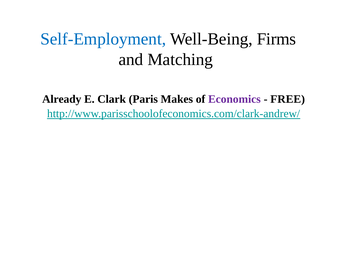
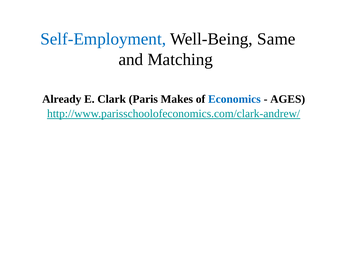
Firms: Firms -> Same (276, 39)
Economics colour: purple -> blue (234, 99)
FREE: FREE -> AGES (288, 99)
